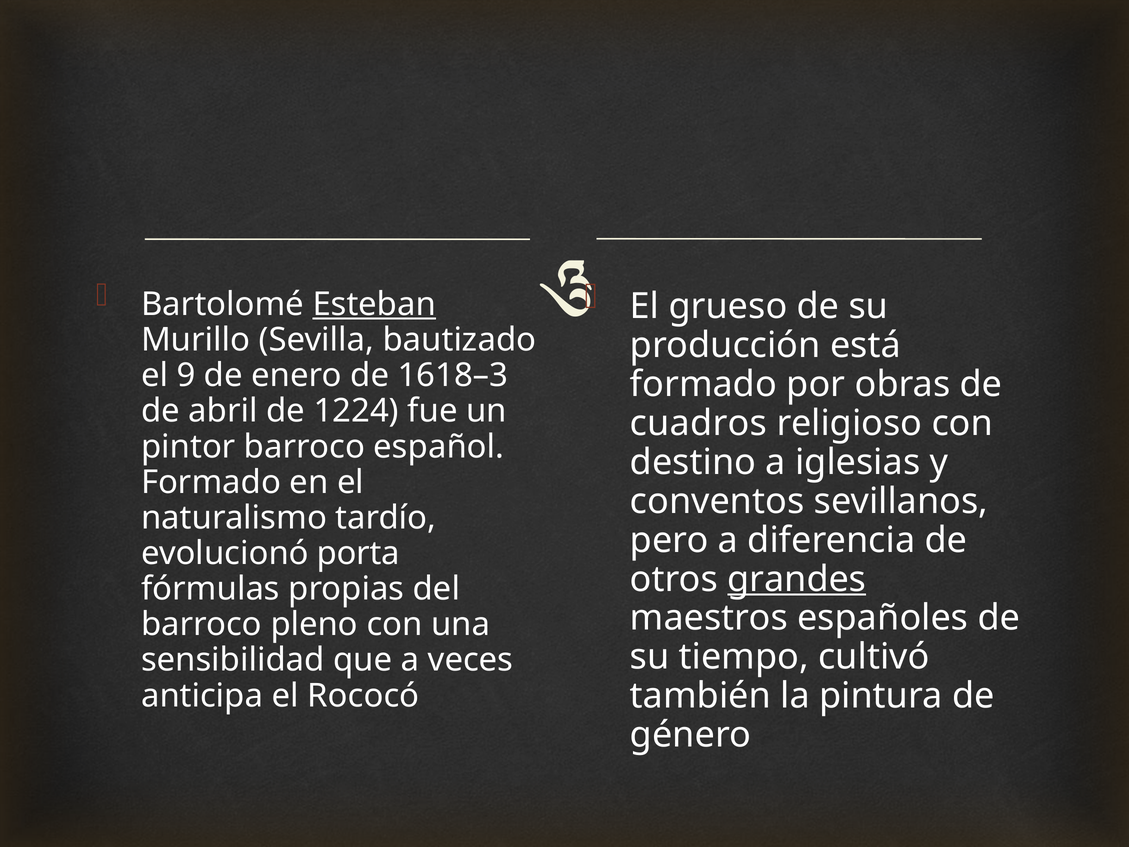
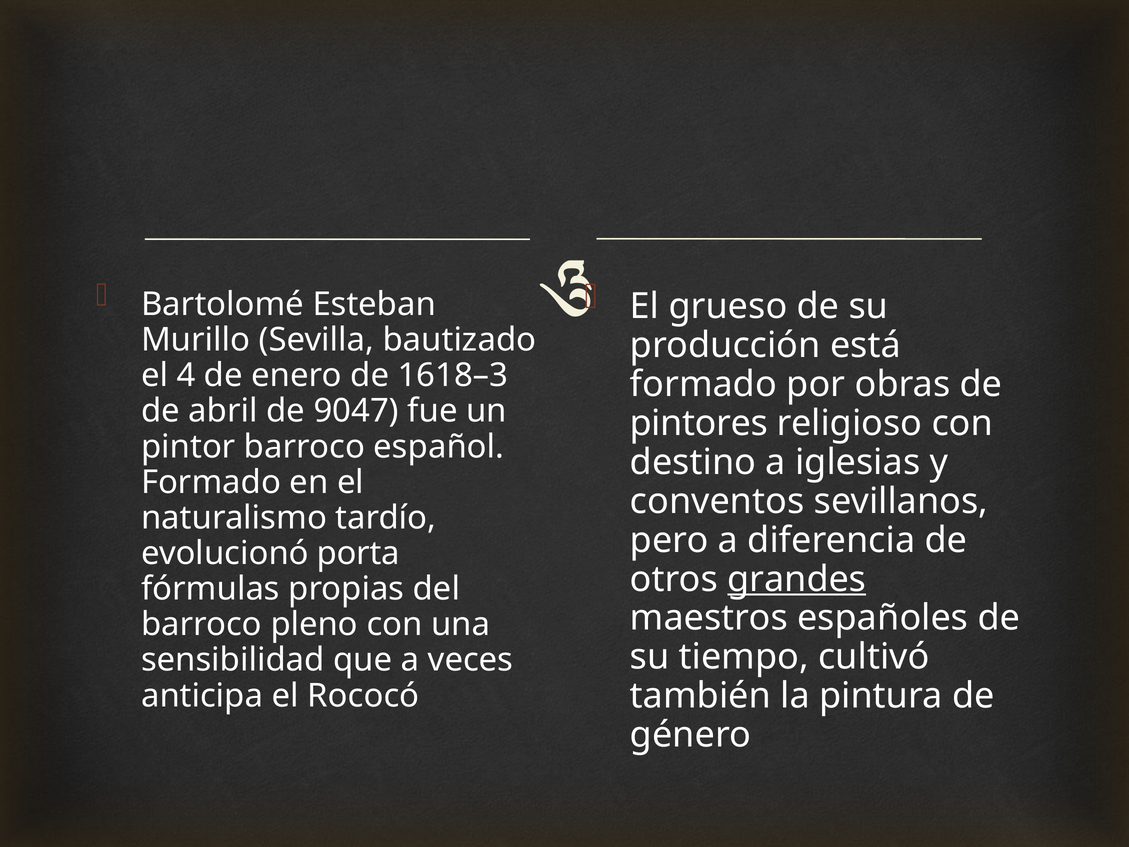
Esteban underline: present -> none (374, 304)
9: 9 -> 4 (186, 375)
1224: 1224 -> 9047 (356, 411)
cuadros: cuadros -> pintores (699, 423)
